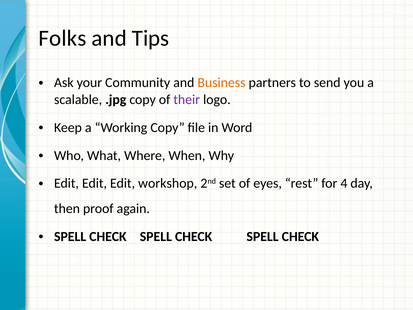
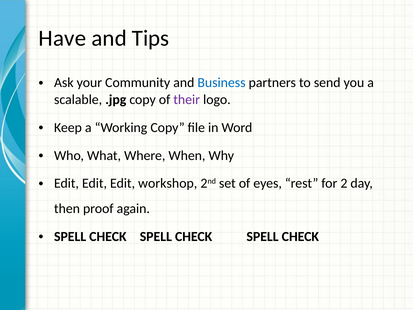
Folks: Folks -> Have (62, 38)
Business colour: orange -> blue (222, 83)
4: 4 -> 2 (344, 183)
